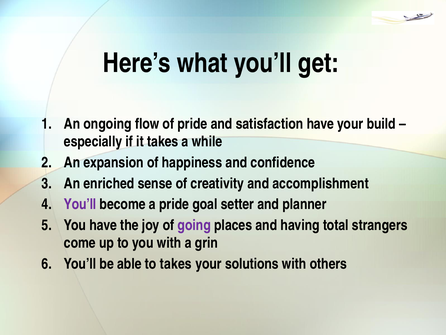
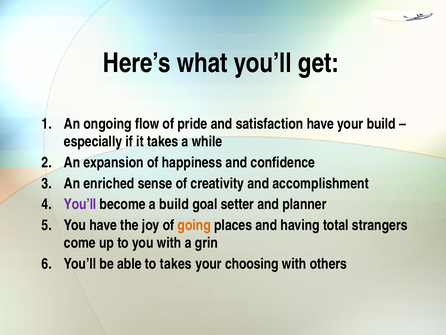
a pride: pride -> build (174, 204)
going colour: purple -> orange (194, 225)
solutions: solutions -> choosing (252, 263)
